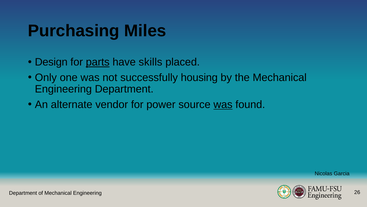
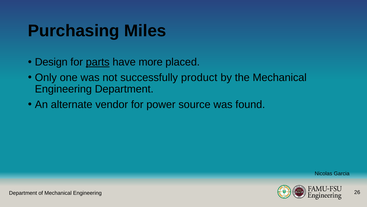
skills: skills -> more (151, 62)
housing: housing -> product (199, 77)
was underline: present -> none (223, 104)
